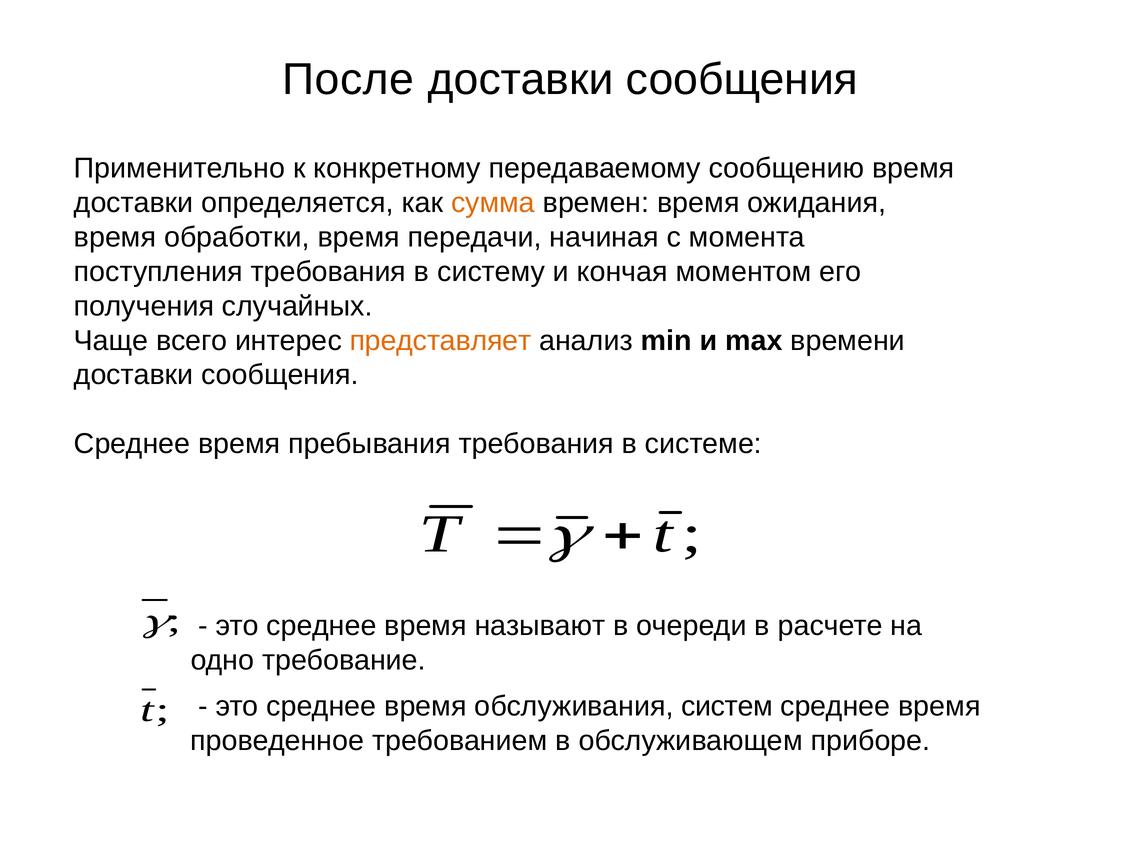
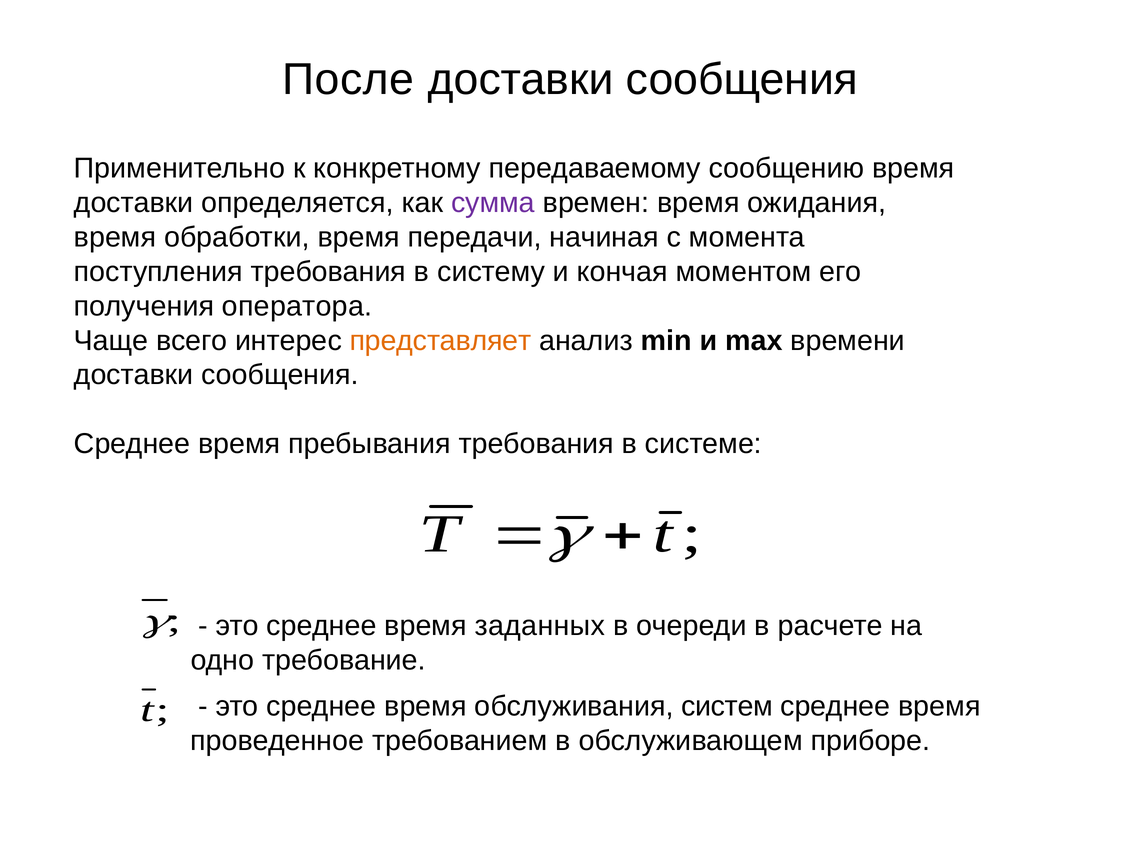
сумма colour: orange -> purple (493, 203)
случайных: случайных -> оператора (297, 306)
называют: называют -> заданных (540, 625)
